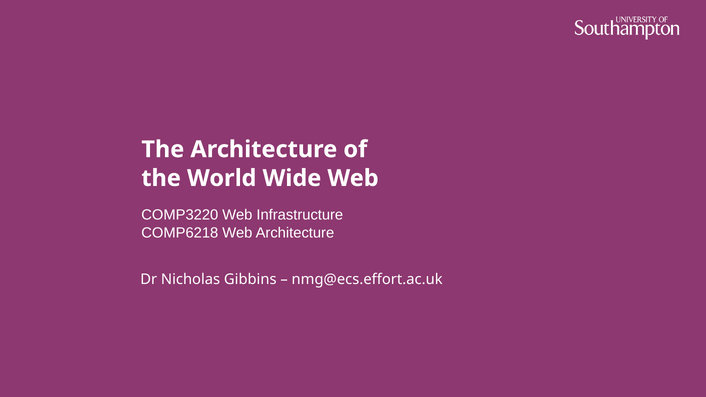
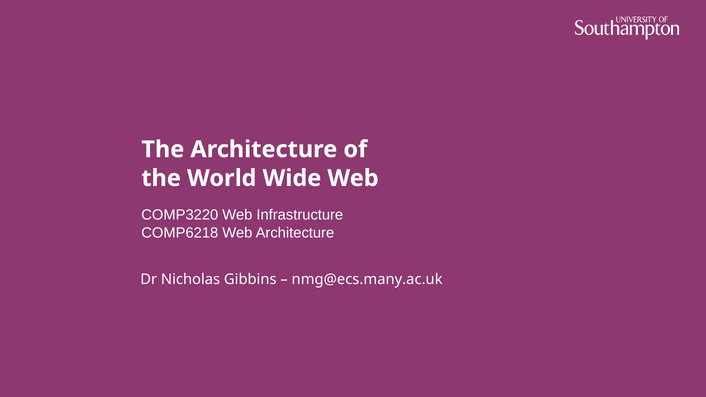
nmg@ecs.effort.ac.uk: nmg@ecs.effort.ac.uk -> nmg@ecs.many.ac.uk (367, 279)
